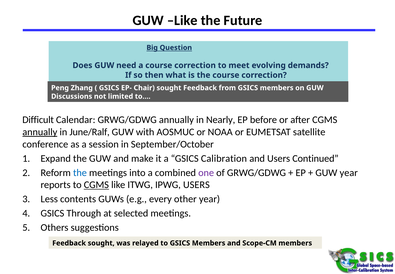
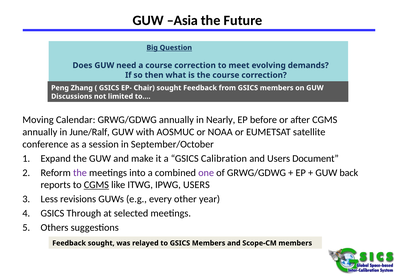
GUW Like: Like -> Asia (182, 20)
Difficult: Difficult -> Moving (38, 120)
annually underline: present -> none (40, 132)
Continued: Continued -> Document (315, 158)
the colour: blue -> purple (80, 172)
GUW year: year -> back (349, 172)
contents: contents -> revisions (78, 199)
